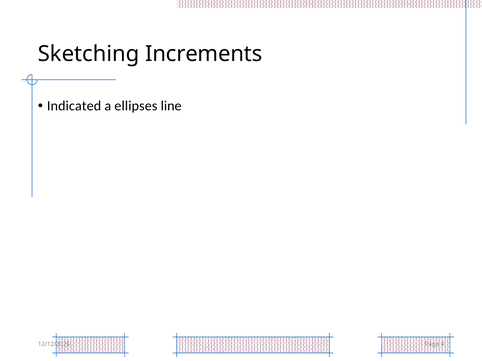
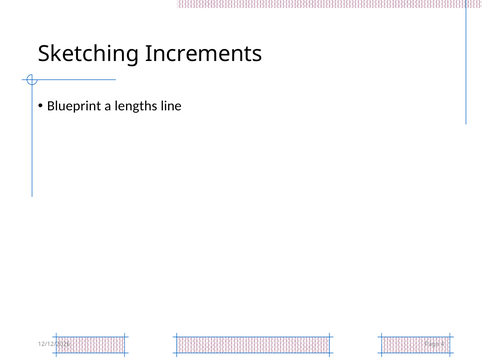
Indicated: Indicated -> Blueprint (74, 106)
ellipses: ellipses -> lengths (136, 106)
